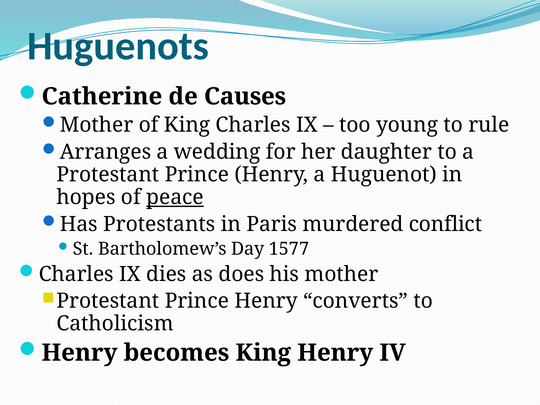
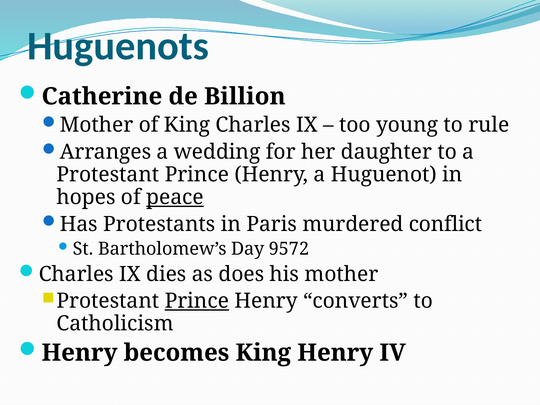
Causes: Causes -> Billion (245, 96)
1577: 1577 -> 9572 (289, 249)
Prince underline: none -> present (197, 301)
